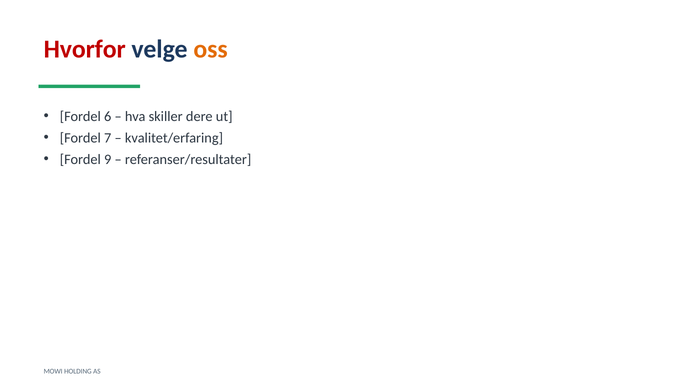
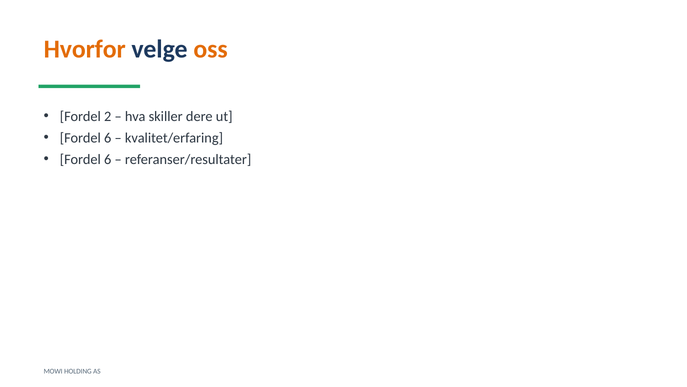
Hvorfor colour: red -> orange (85, 49)
6: 6 -> 2 (108, 116)
7: 7 -> 6 (108, 138)
9: 9 -> 6 (108, 159)
